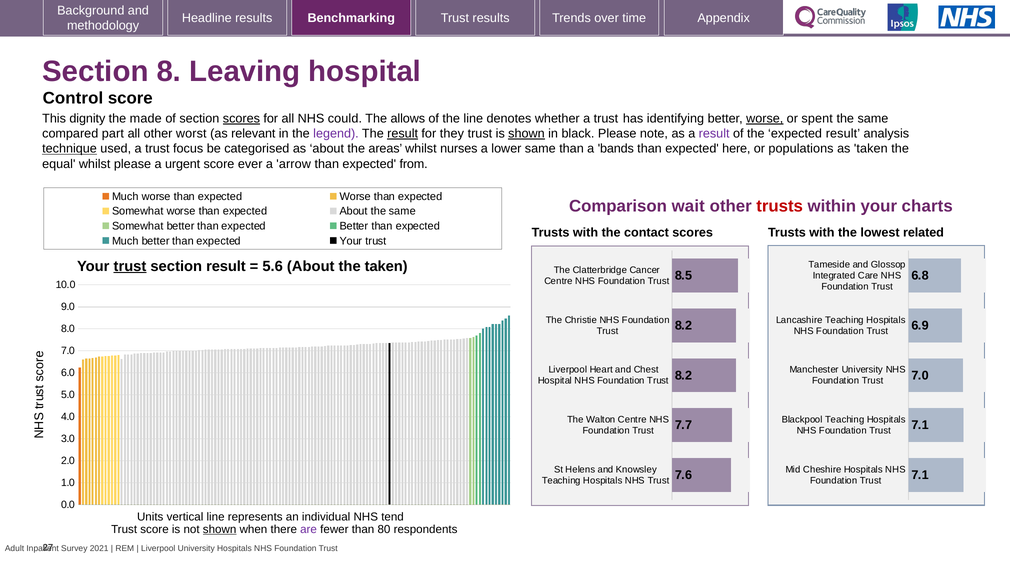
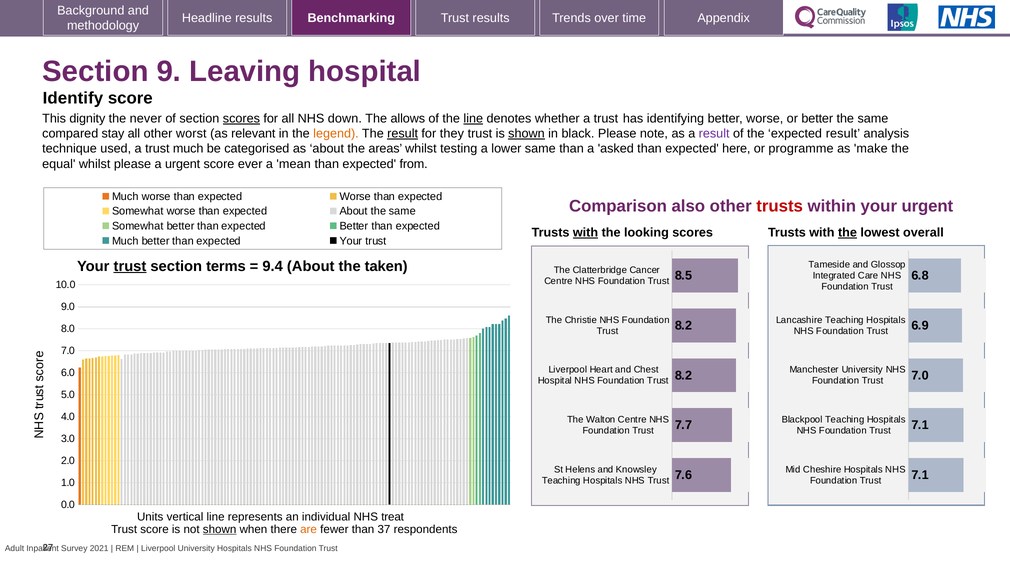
8: 8 -> 9 (169, 71)
Control: Control -> Identify (73, 98)
made: made -> never (146, 118)
could: could -> down (345, 118)
line underline: none -> present (473, 118)
worse underline: present -> none (765, 118)
or spent: spent -> better (817, 118)
part: part -> stay (113, 134)
legend colour: purple -> orange (336, 134)
technique underline: present -> none (70, 149)
trust focus: focus -> much (188, 149)
nurses: nurses -> testing (459, 149)
bands: bands -> asked (616, 149)
populations: populations -> programme (801, 149)
as taken: taken -> make (871, 149)
arrow: arrow -> mean (294, 164)
wait: wait -> also (688, 206)
your charts: charts -> urgent (927, 206)
with underline: none -> present (586, 233)
contact: contact -> looking (646, 233)
the underline: none -> present (847, 233)
related: related -> overall (923, 233)
section result: result -> terms (226, 266)
5.6: 5.6 -> 9.4 (273, 266)
tend: tend -> treat (393, 517)
are colour: purple -> orange (309, 529)
80: 80 -> 37 (384, 529)
